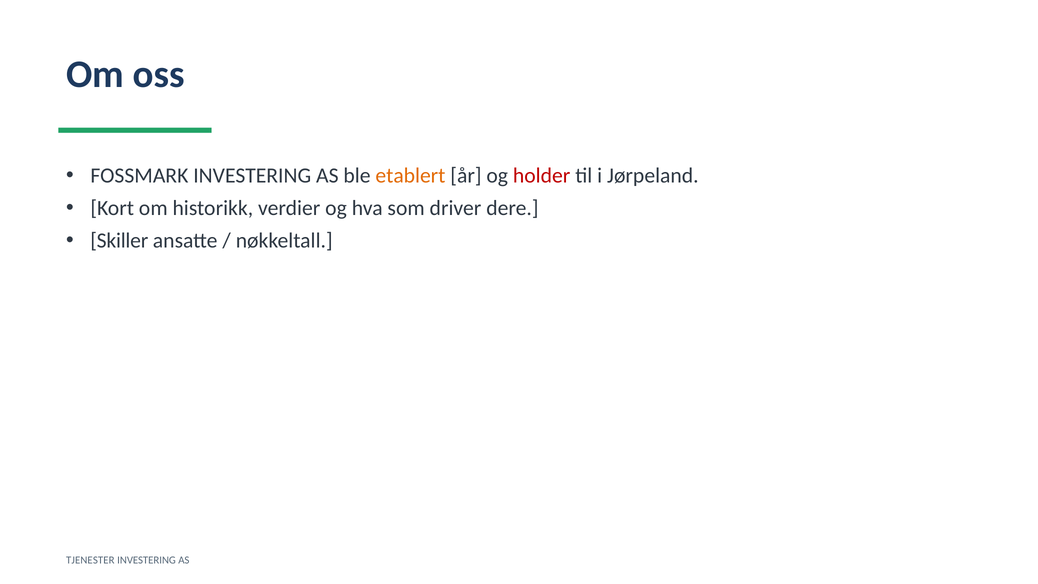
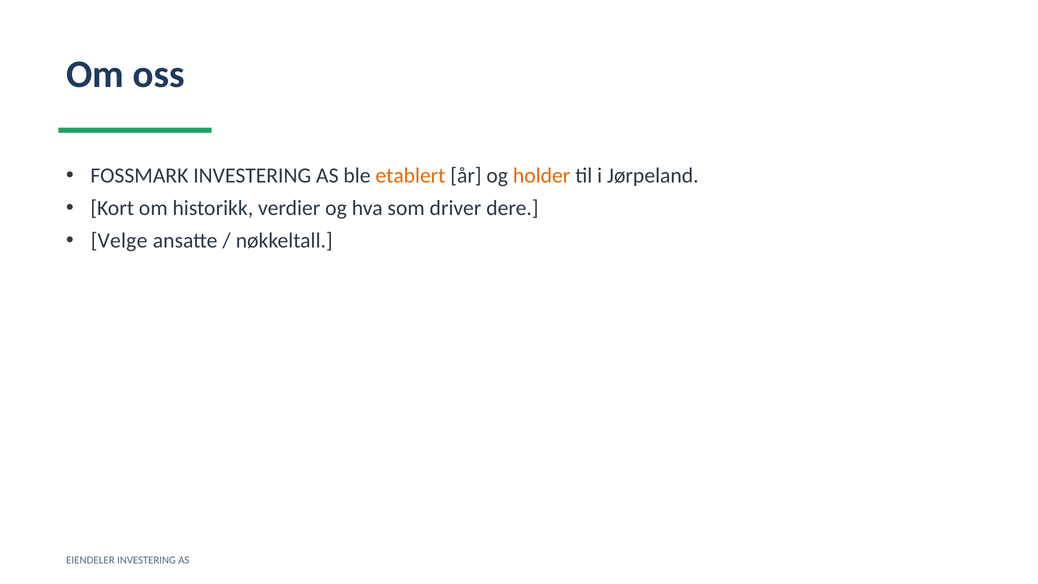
holder colour: red -> orange (542, 176)
Skiller: Skiller -> Velge (119, 241)
TJENESTER: TJENESTER -> EIENDELER (90, 560)
